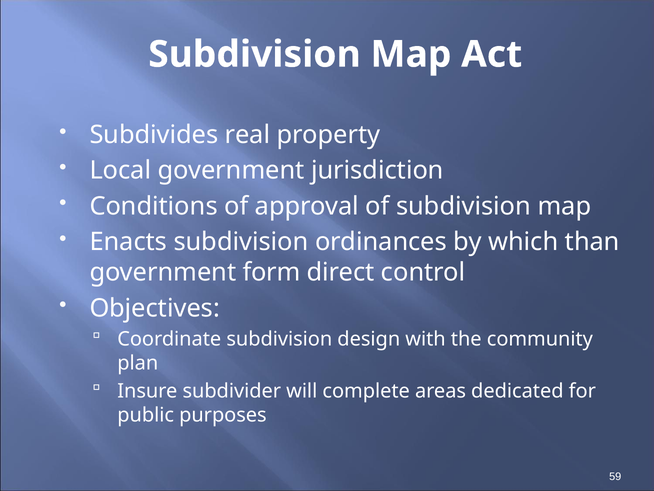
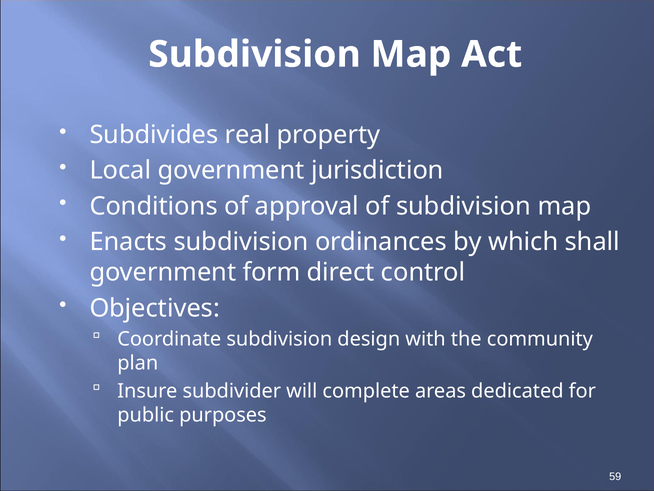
than: than -> shall (592, 242)
